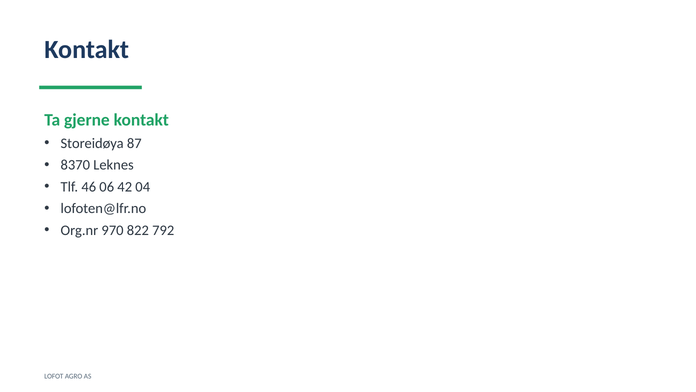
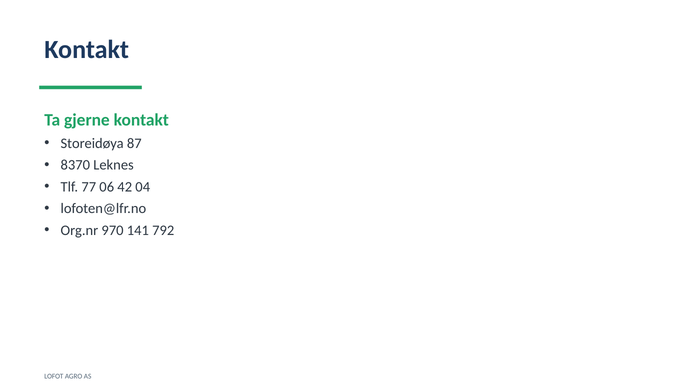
46: 46 -> 77 (89, 187)
822: 822 -> 141 (138, 230)
